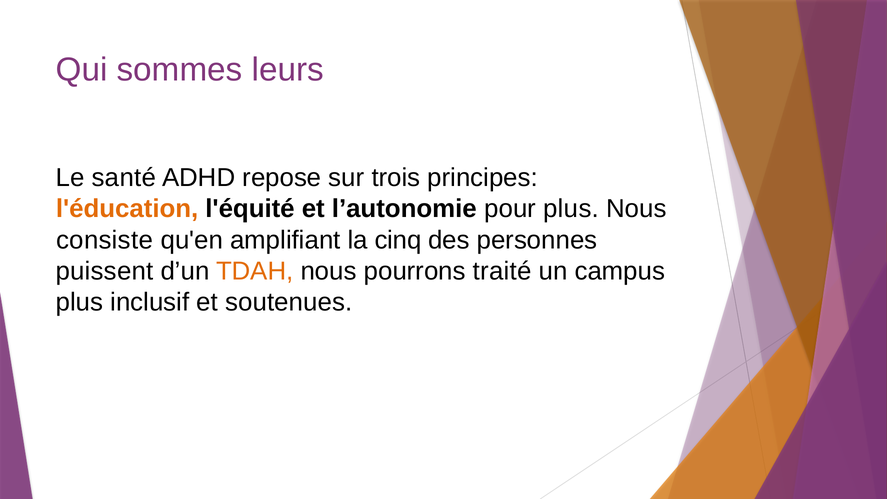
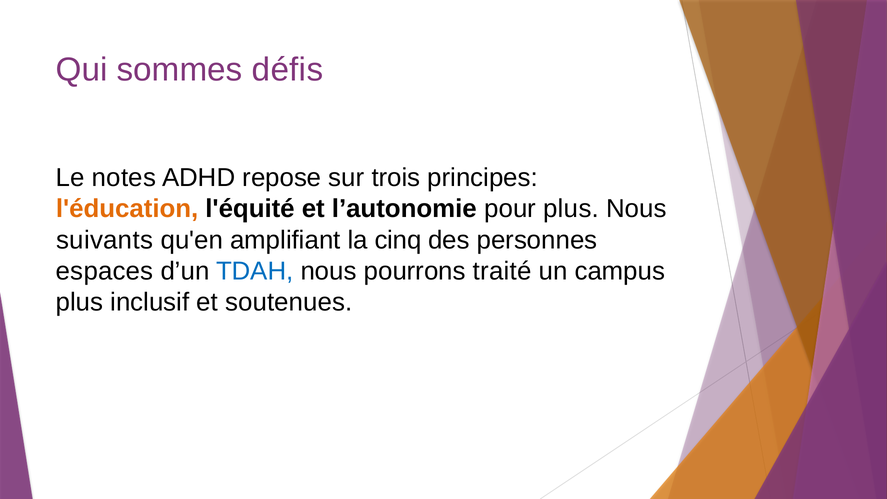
leurs: leurs -> défis (288, 70)
santé: santé -> notes (124, 178)
consiste: consiste -> suivants (105, 240)
puissent: puissent -> espaces (105, 271)
TDAH colour: orange -> blue (255, 271)
